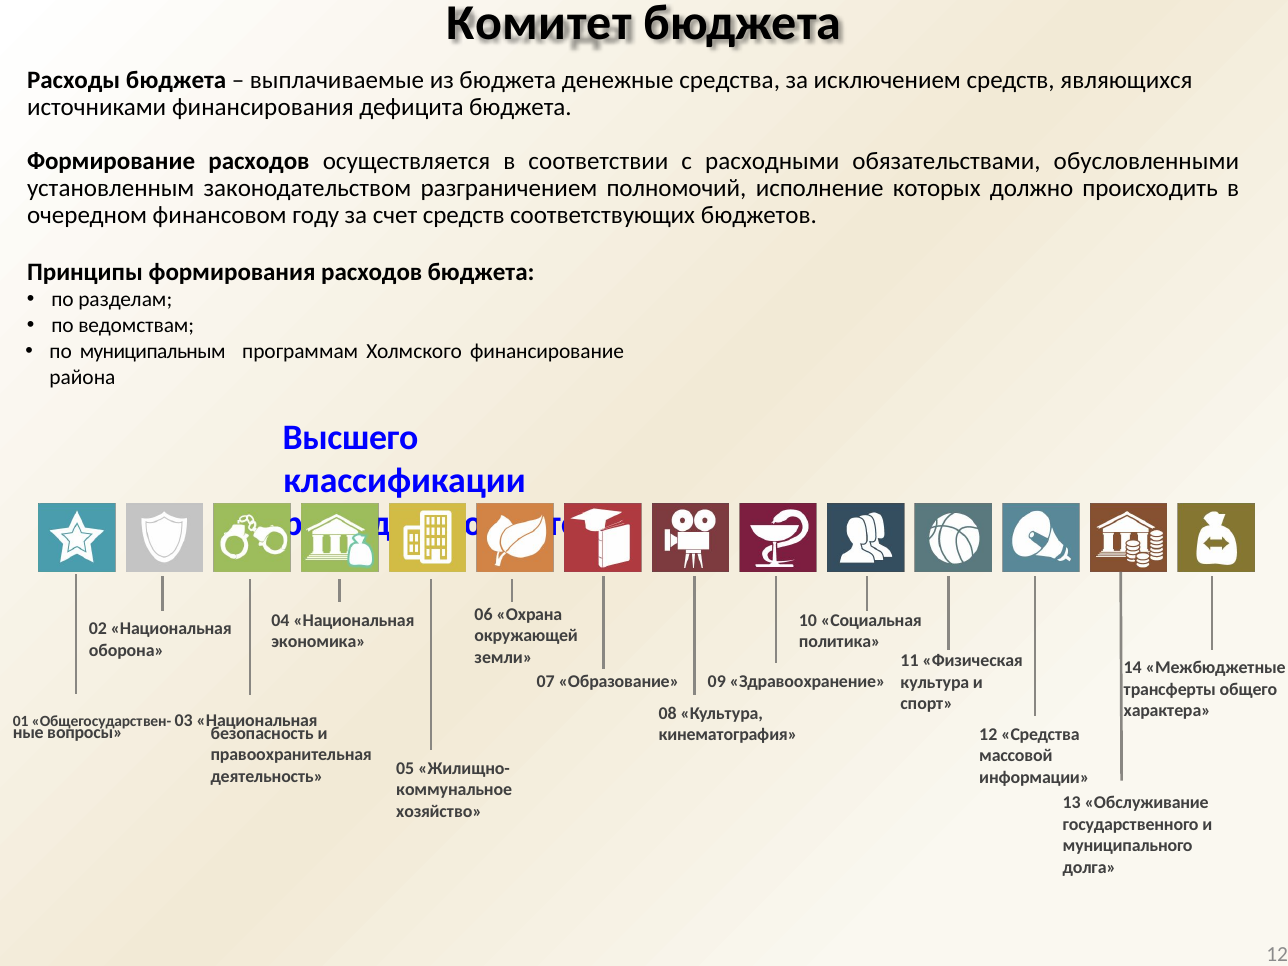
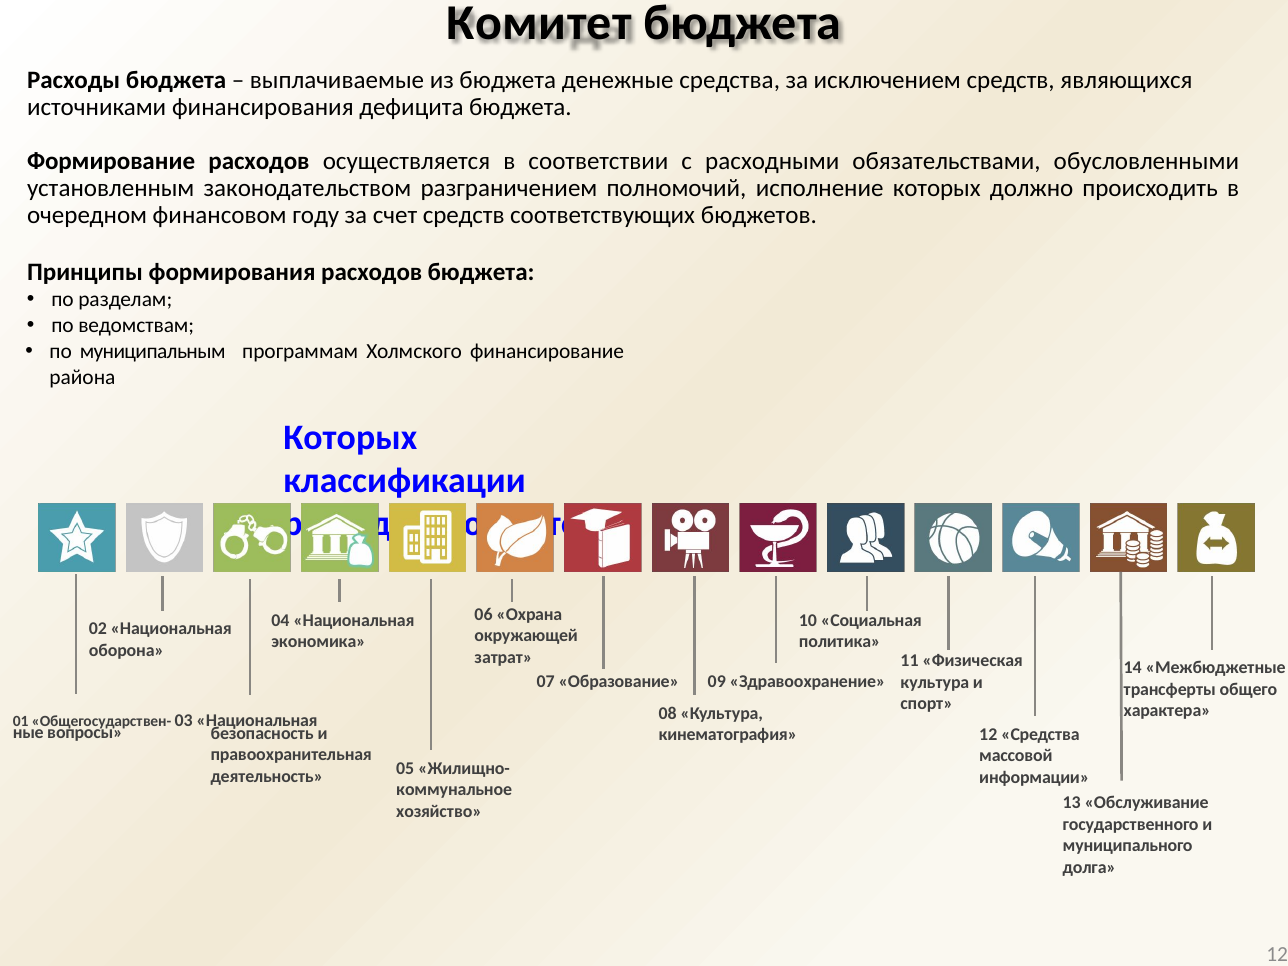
Высшего: Высшего -> Которых (350, 438)
земли: земли -> затрат (503, 657)
